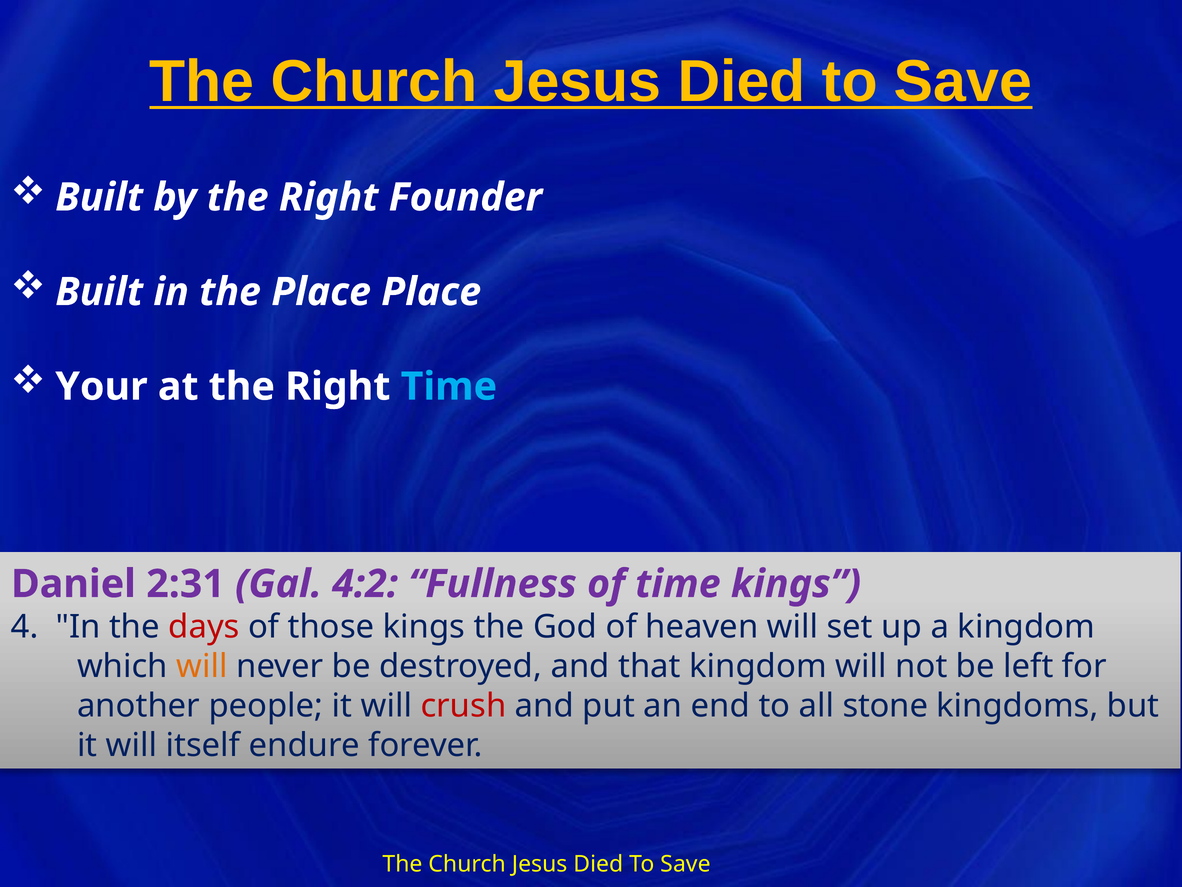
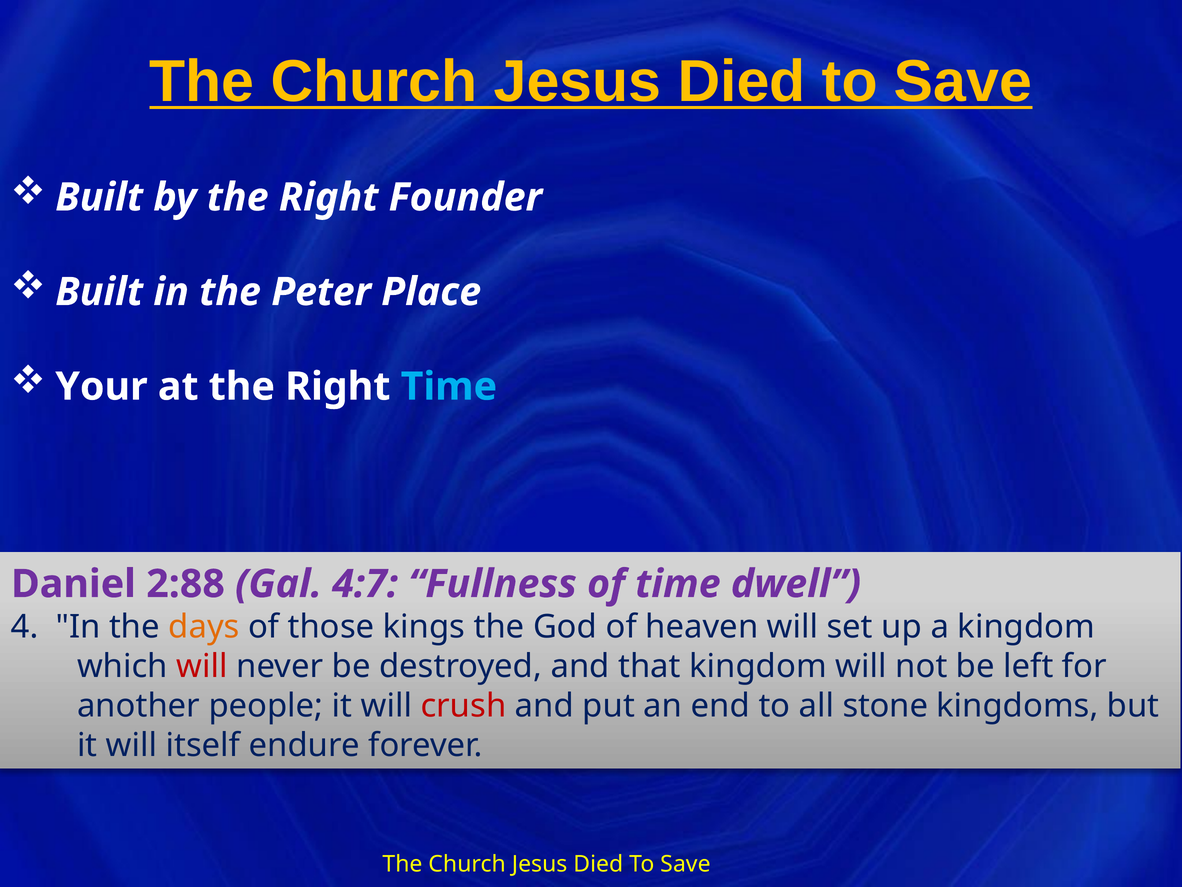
the Place: Place -> Peter (321, 292)
2:31: 2:31 -> 2:88 (186, 584)
4:2: 4:2 -> 4:7 (365, 584)
time kings: kings -> dwell (796, 584)
days colour: red -> orange (204, 627)
will colour: orange -> red (202, 666)
